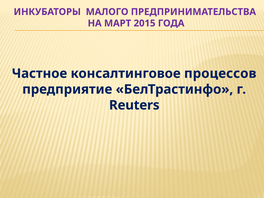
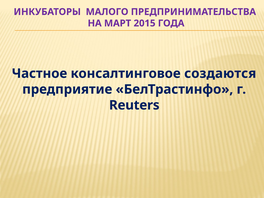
процессов: процессов -> создаются (220, 73)
